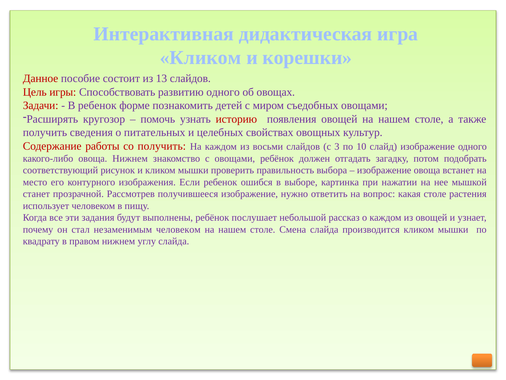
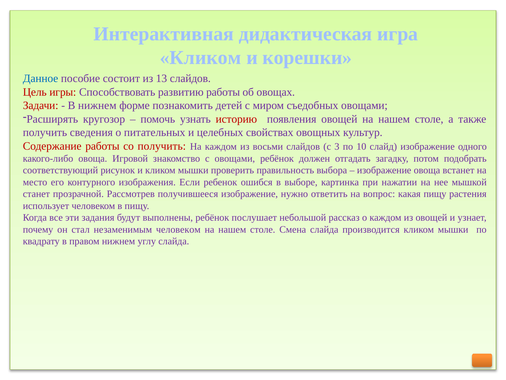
Данное colour: red -> blue (41, 78)
развитию одного: одного -> работы (223, 92)
В ребенок: ребенок -> нижнем (97, 105)
овоща Нижнем: Нижнем -> Игровой (130, 158)
какая столе: столе -> пищу (435, 194)
